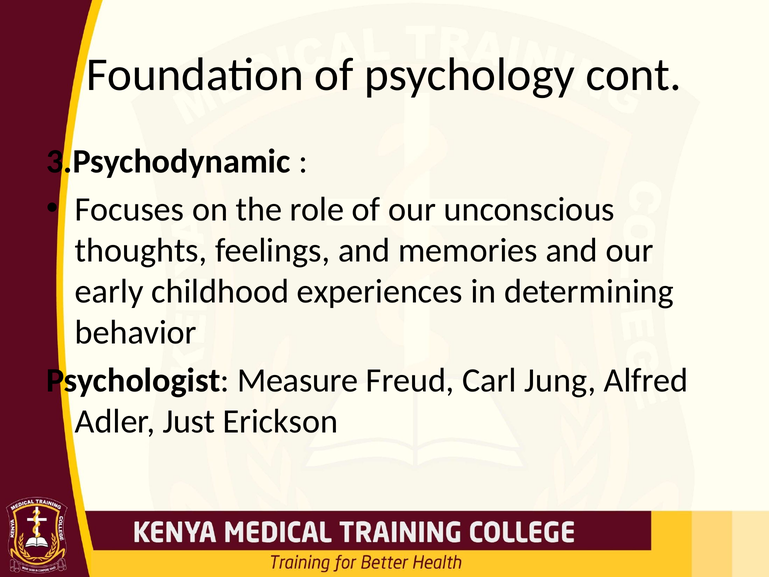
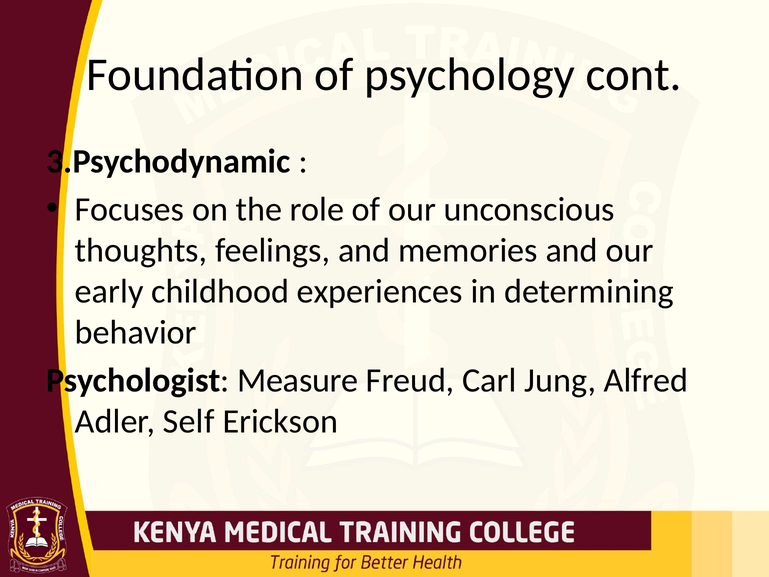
Just: Just -> Self (189, 421)
